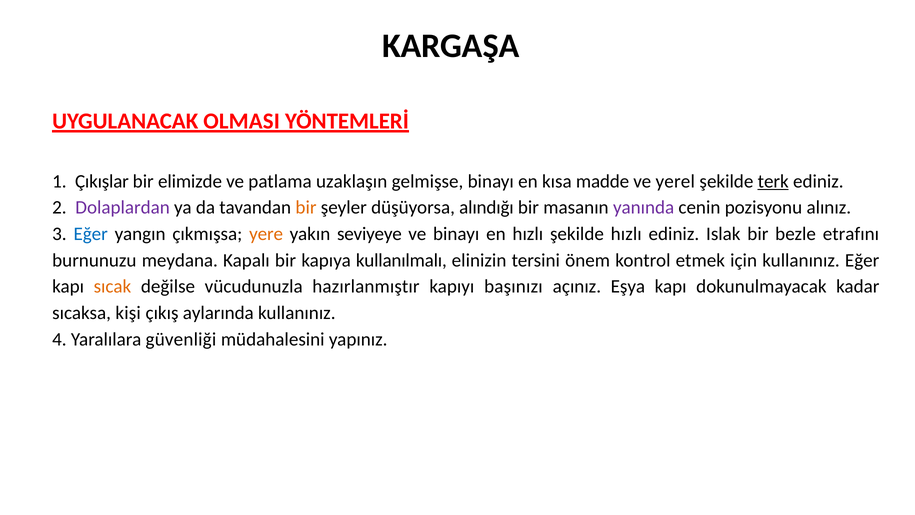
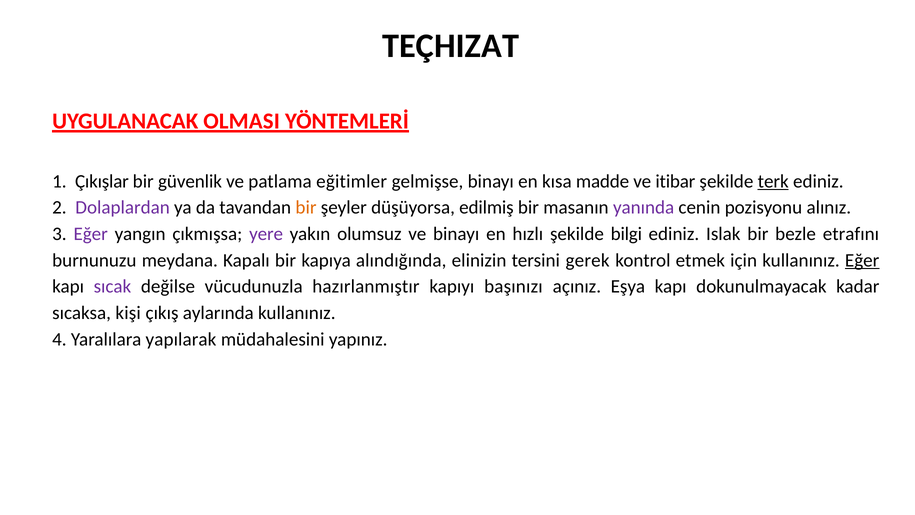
KARGAŞA: KARGAŞA -> TEÇHIZAT (451, 46)
elimizde: elimizde -> güvenlik (190, 181)
uzaklaşın: uzaklaşın -> eğitimler (352, 181)
yerel: yerel -> itibar (675, 181)
alındığı: alındığı -> edilmiş (486, 207)
Eğer colour: blue -> purple (91, 234)
yere colour: orange -> purple (266, 234)
seviyeye: seviyeye -> olumsuz (369, 234)
şekilde hızlı: hızlı -> bilgi (626, 234)
kullanılmalı: kullanılmalı -> alındığında (401, 260)
önem: önem -> gerek (588, 260)
Eğer underline: none -> present (862, 260)
sıcak colour: orange -> purple (112, 286)
güvenliği: güvenliği -> yapılarak (181, 339)
